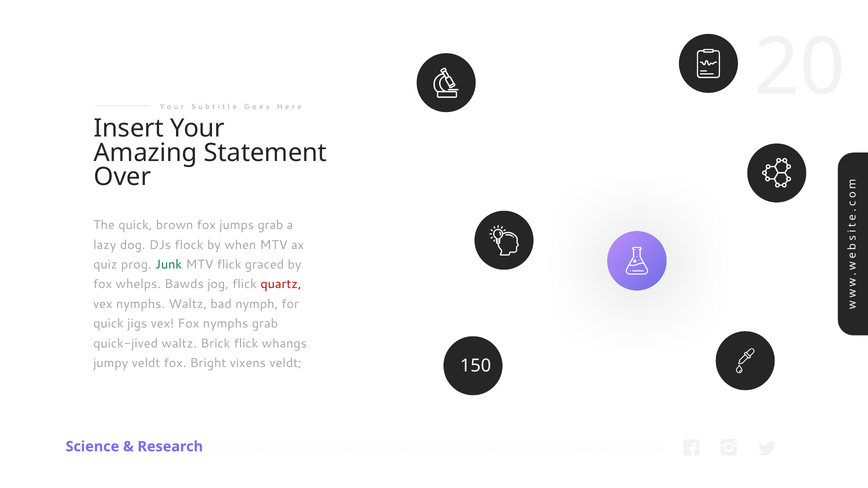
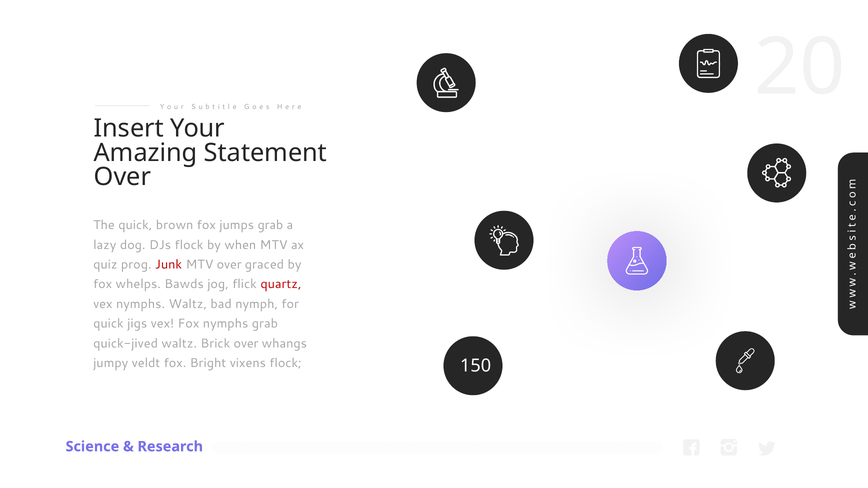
Junk colour: green -> red (169, 265)
MTV flick: flick -> over (229, 265)
Brick flick: flick -> over (246, 344)
vixens veldt: veldt -> flock (286, 363)
